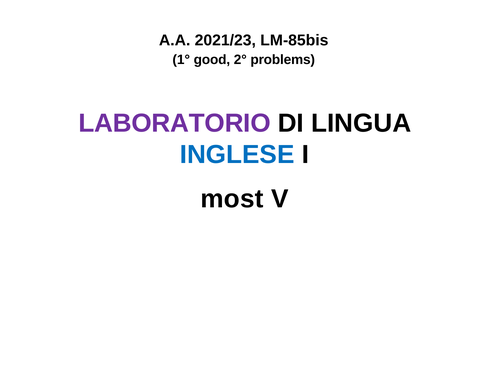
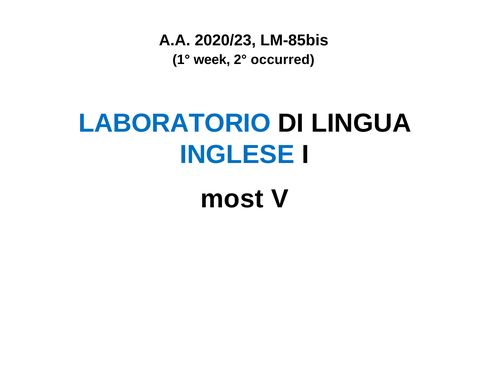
2021/23: 2021/23 -> 2020/23 (225, 40)
good: good -> week (212, 60)
problems: problems -> occurred (283, 60)
LABORATORIO colour: purple -> blue (175, 123)
